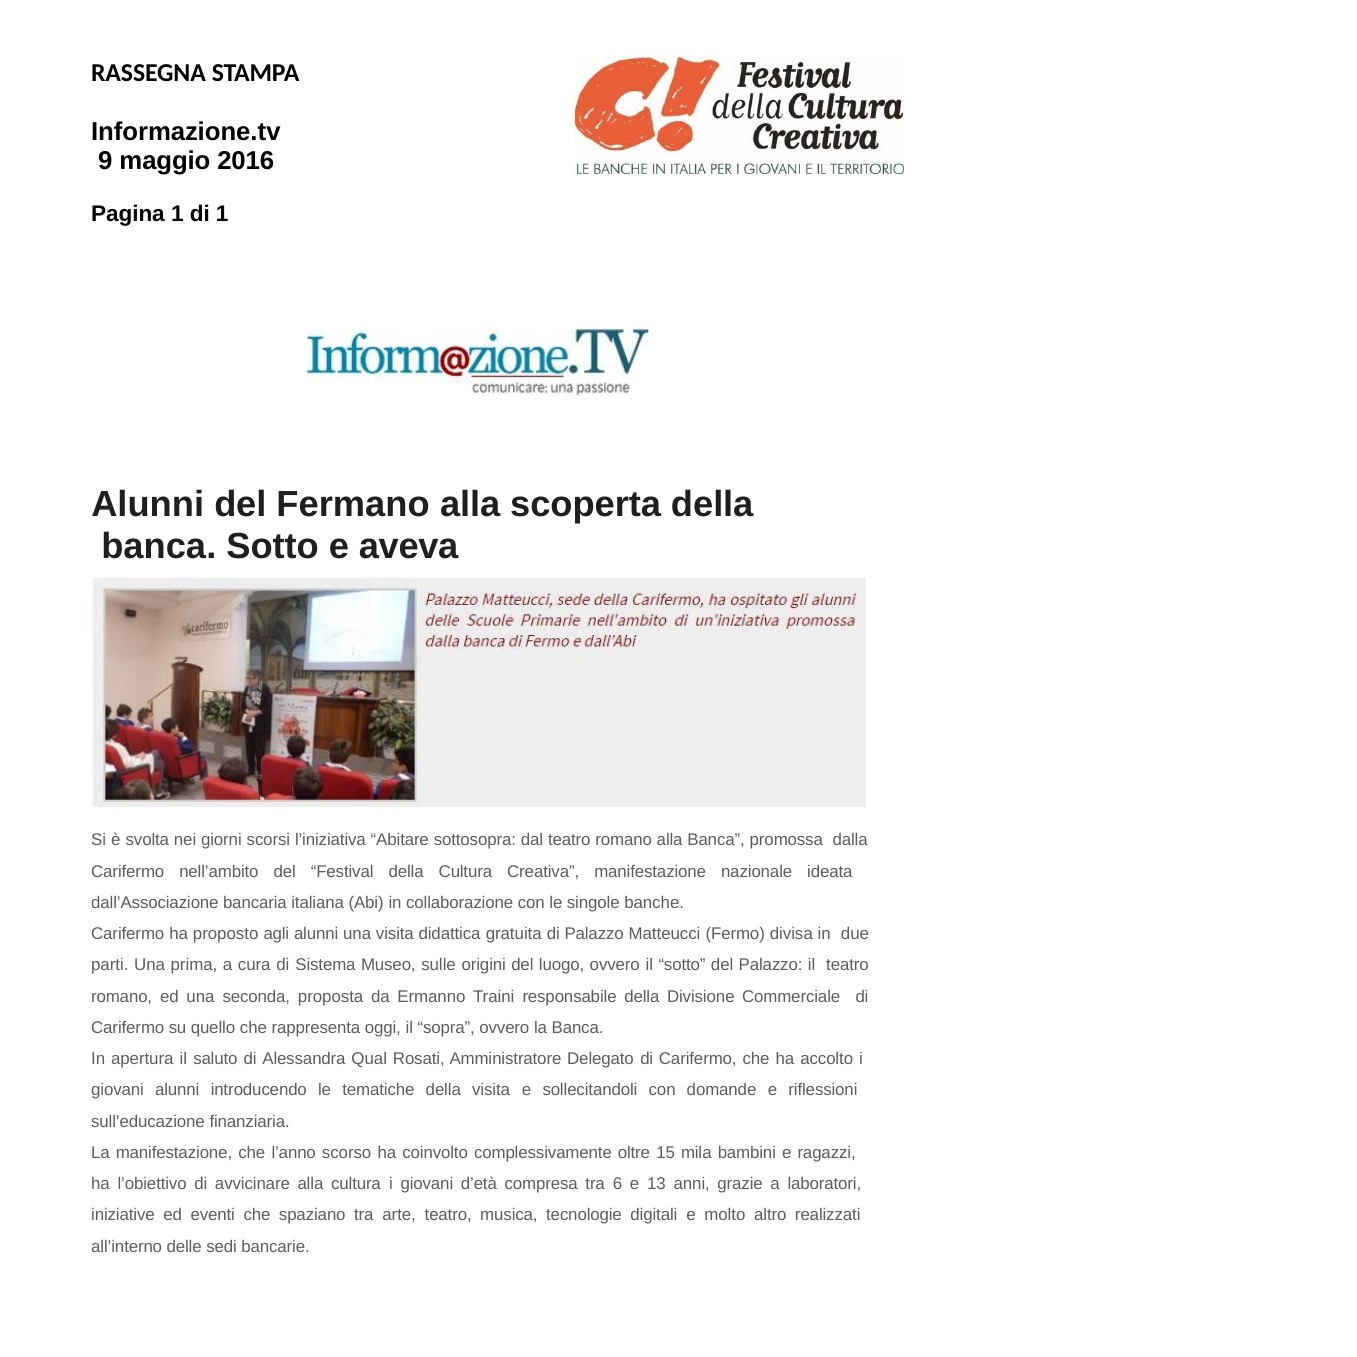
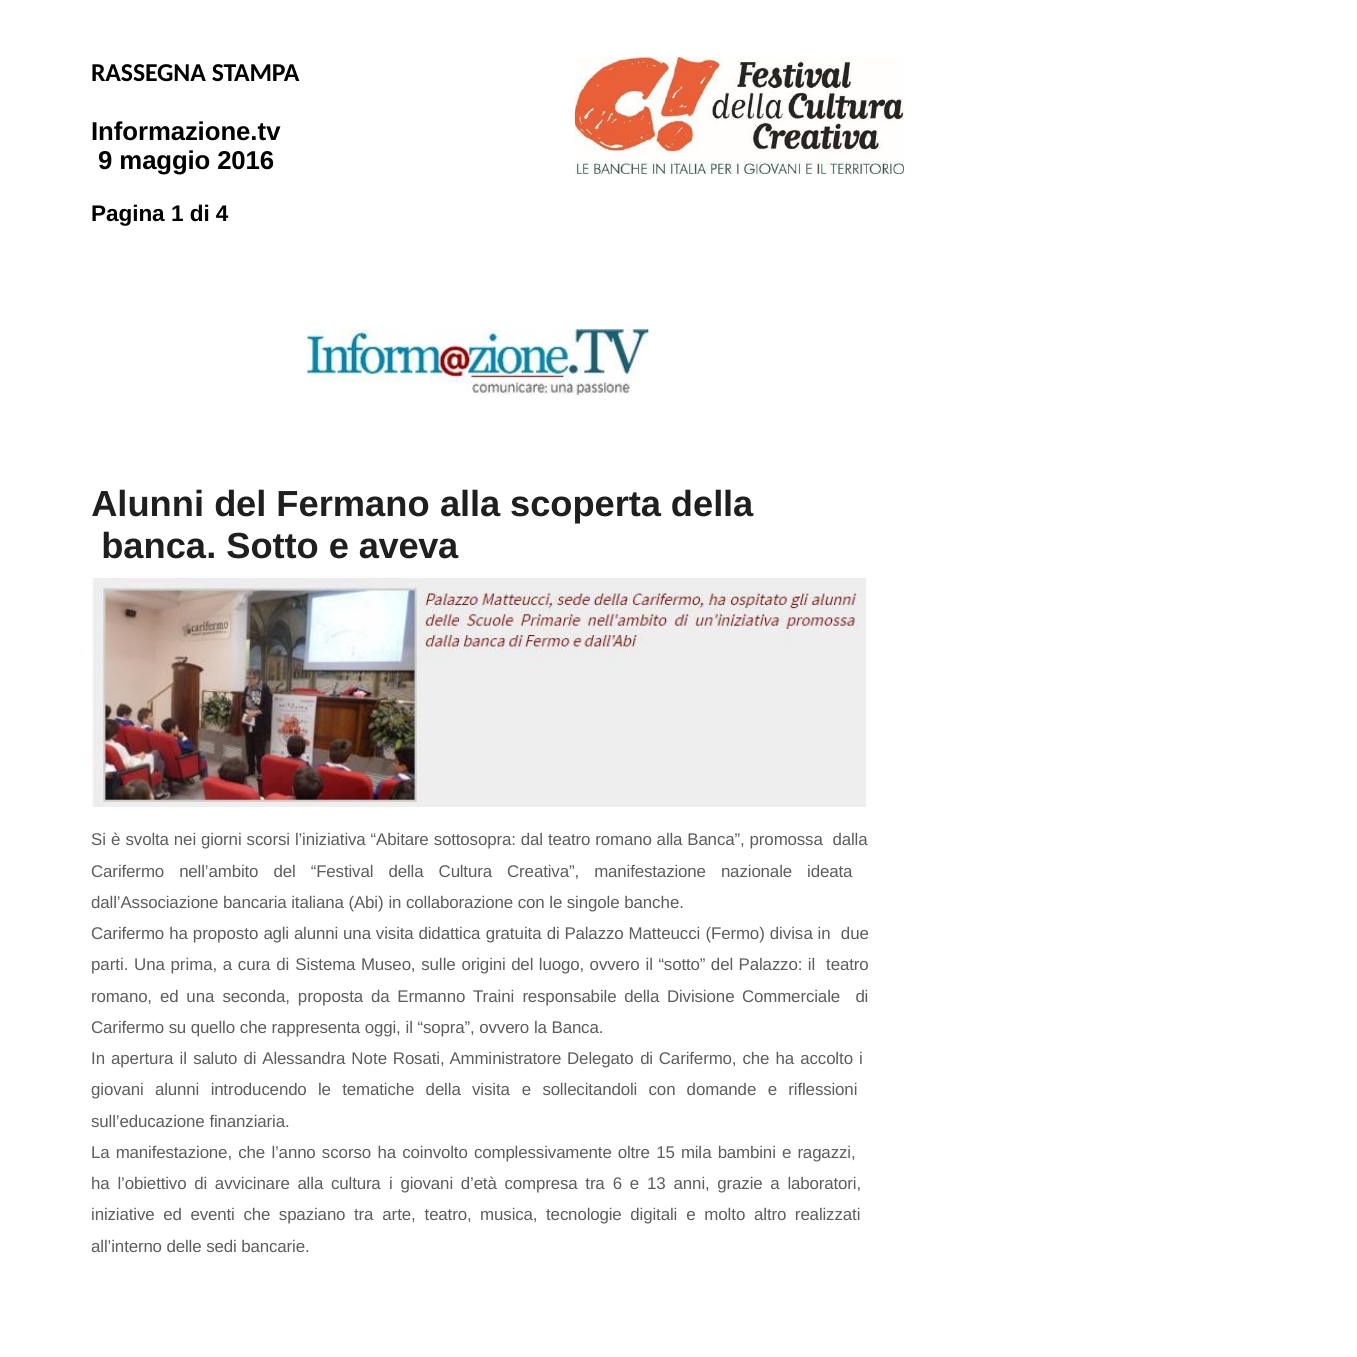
di 1: 1 -> 4 (222, 214)
Qual: Qual -> Note (369, 1059)
